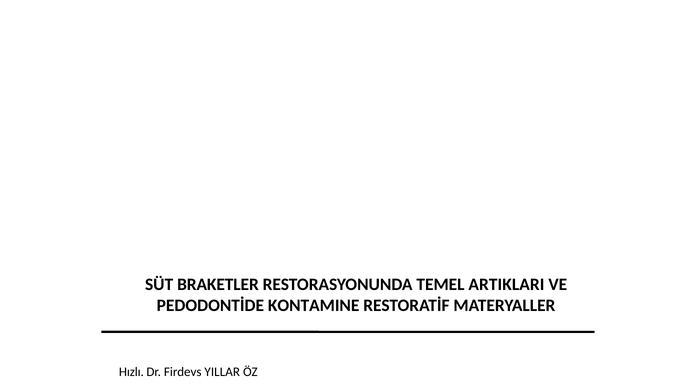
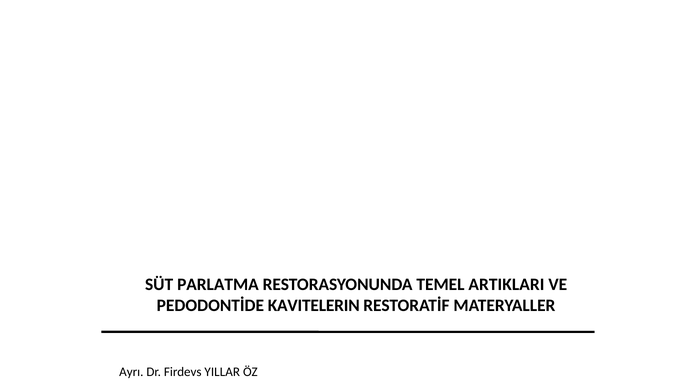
BRAKETLER: BRAKETLER -> PARLATMA (218, 284)
KONTAMINE: KONTAMINE -> KAVITELERIN (314, 305)
Hızlı: Hızlı -> Ayrı (131, 372)
